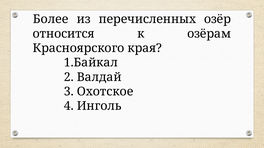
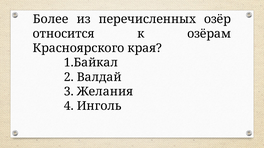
Охотское: Охотское -> Желания (105, 92)
